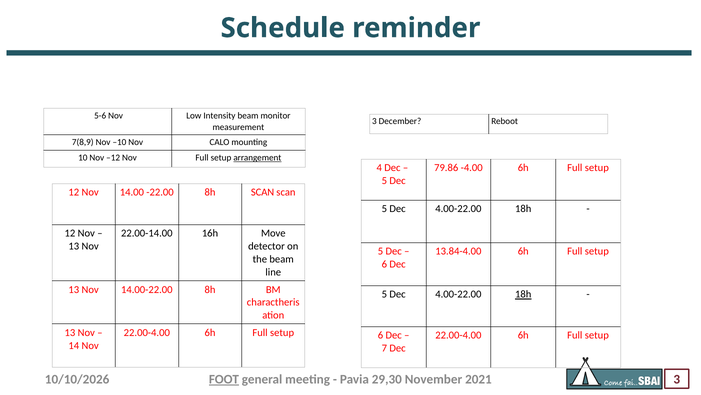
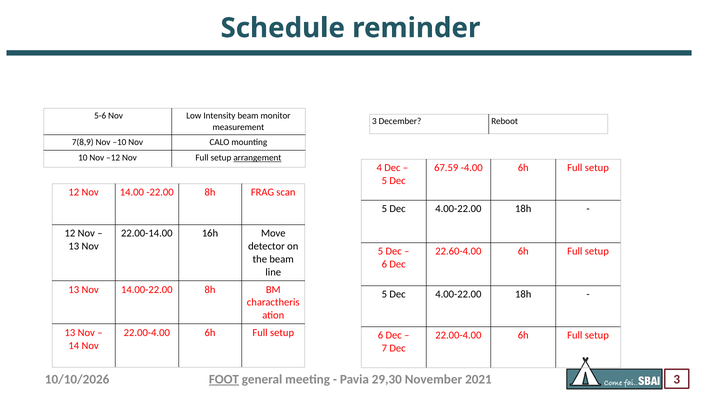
79.86: 79.86 -> 67.59 (446, 168)
8h SCAN: SCAN -> FRAG (263, 192)
13.84-4.00: 13.84-4.00 -> 22.60-4.00 (458, 251)
18h underline: present -> none (523, 294)
